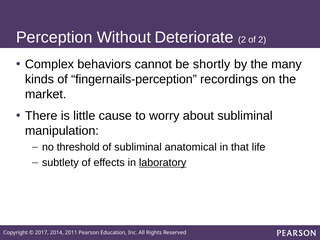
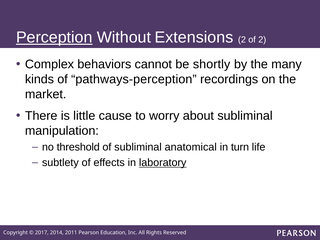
Perception underline: none -> present (54, 37)
Deteriorate: Deteriorate -> Extensions (194, 37)
fingernails-perception: fingernails-perception -> pathways-perception (134, 79)
that: that -> turn (240, 147)
